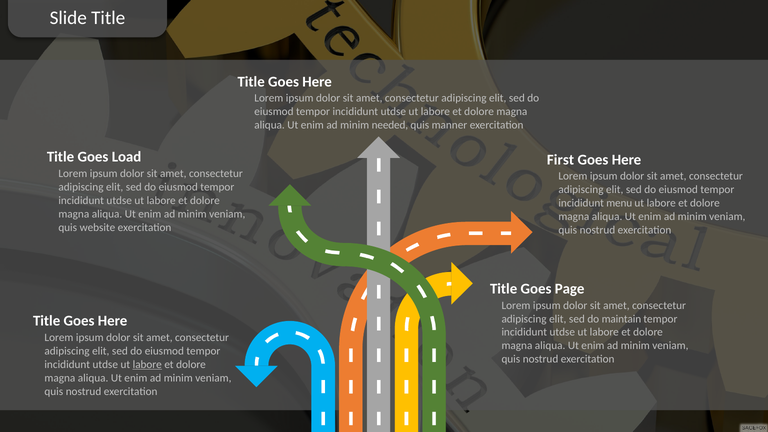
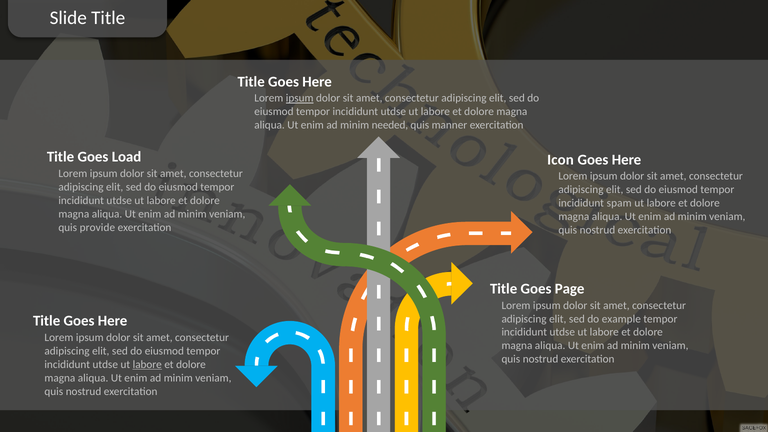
ipsum underline: none -> present (300, 98)
First: First -> Icon (560, 160)
menu: menu -> spam (619, 203)
website: website -> provide (97, 227)
maintain: maintain -> example (621, 319)
